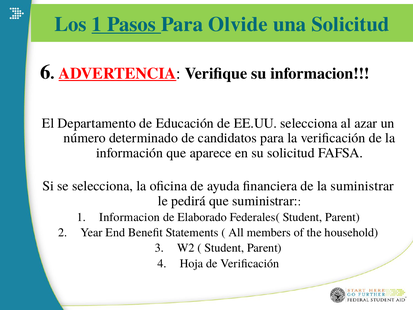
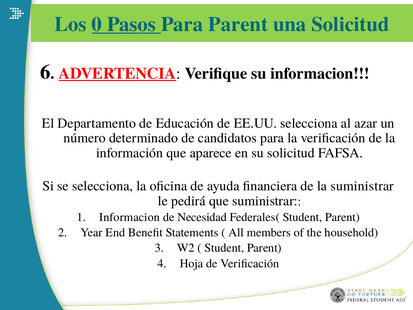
Los 1: 1 -> 0 (97, 24)
Para Olvide: Olvide -> Parent (238, 24)
Elaborado: Elaborado -> Necesidad (202, 217)
